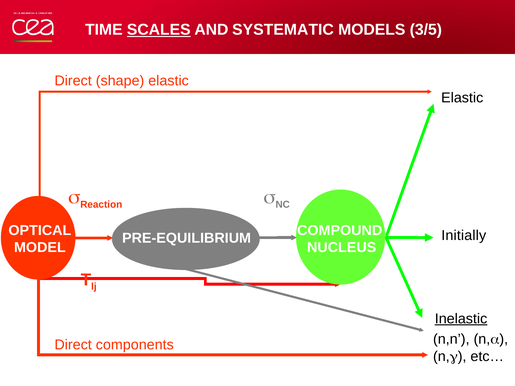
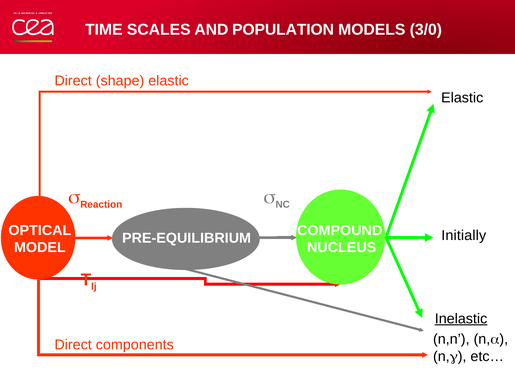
SCALES underline: present -> none (159, 30)
SYSTEMATIC: SYSTEMATIC -> POPULATION (283, 30)
3/5: 3/5 -> 3/0 (426, 30)
